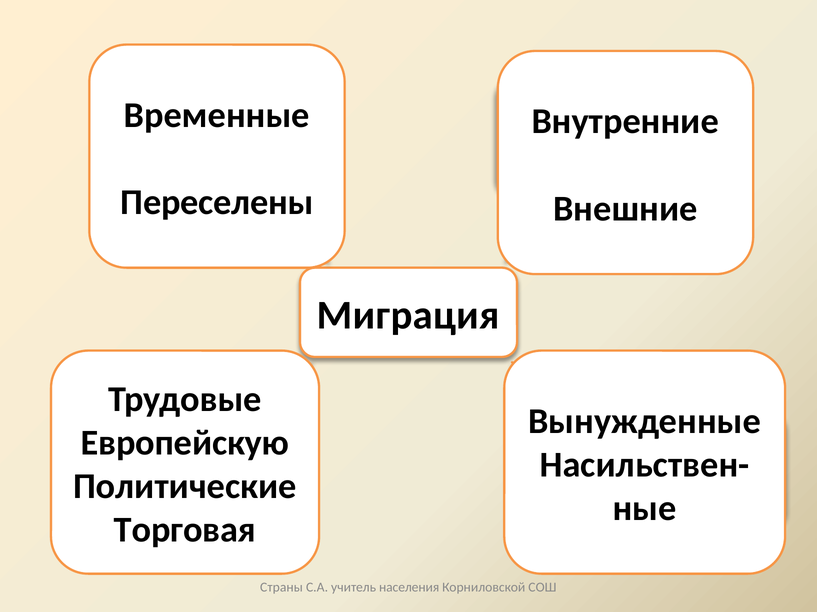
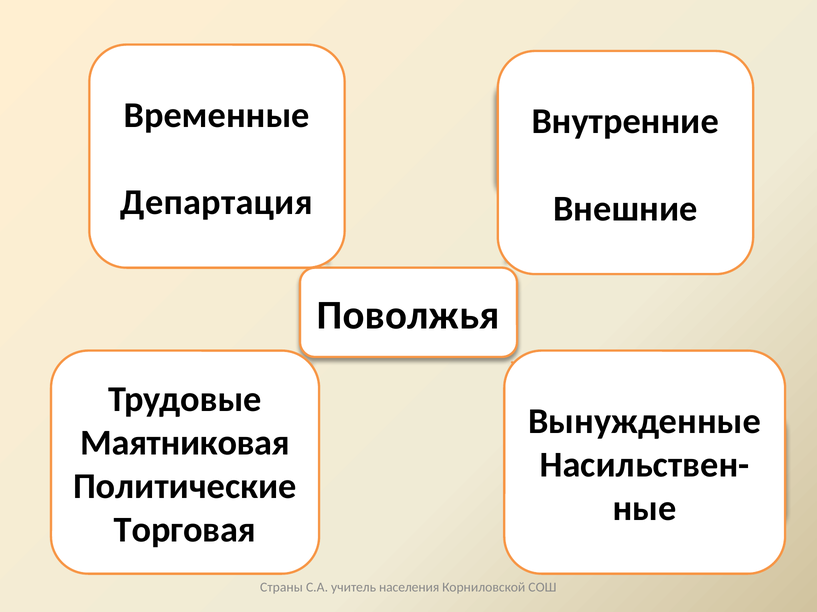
Переселены: Переселены -> Департация (217, 202)
Миграция: Миграция -> Поволжья (408, 316)
Европейскую: Европейскую -> Маятниковая (185, 443)
